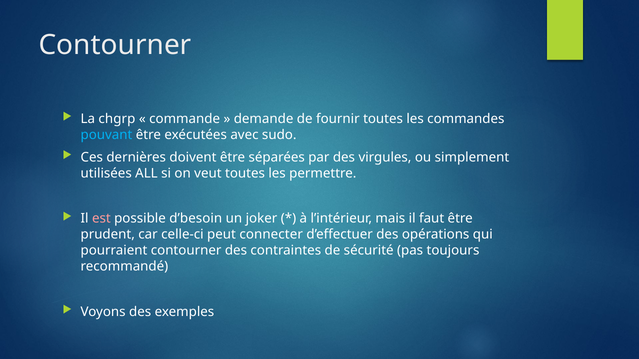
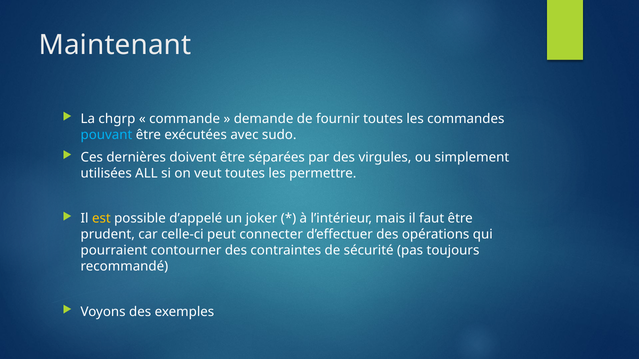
Contourner: Contourner -> Maintenant (115, 45)
est colour: pink -> yellow (101, 219)
d’besoin: d’besoin -> d’appelé (196, 219)
